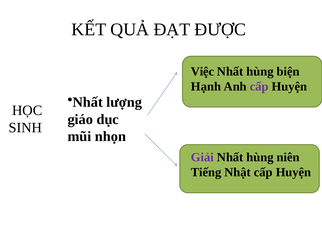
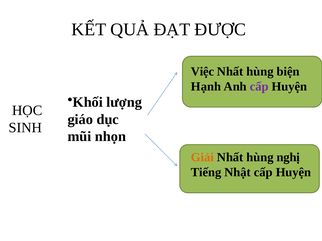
Nhất: Nhất -> Khối (88, 102)
Giải colour: purple -> orange (202, 158)
niên: niên -> nghị (288, 158)
